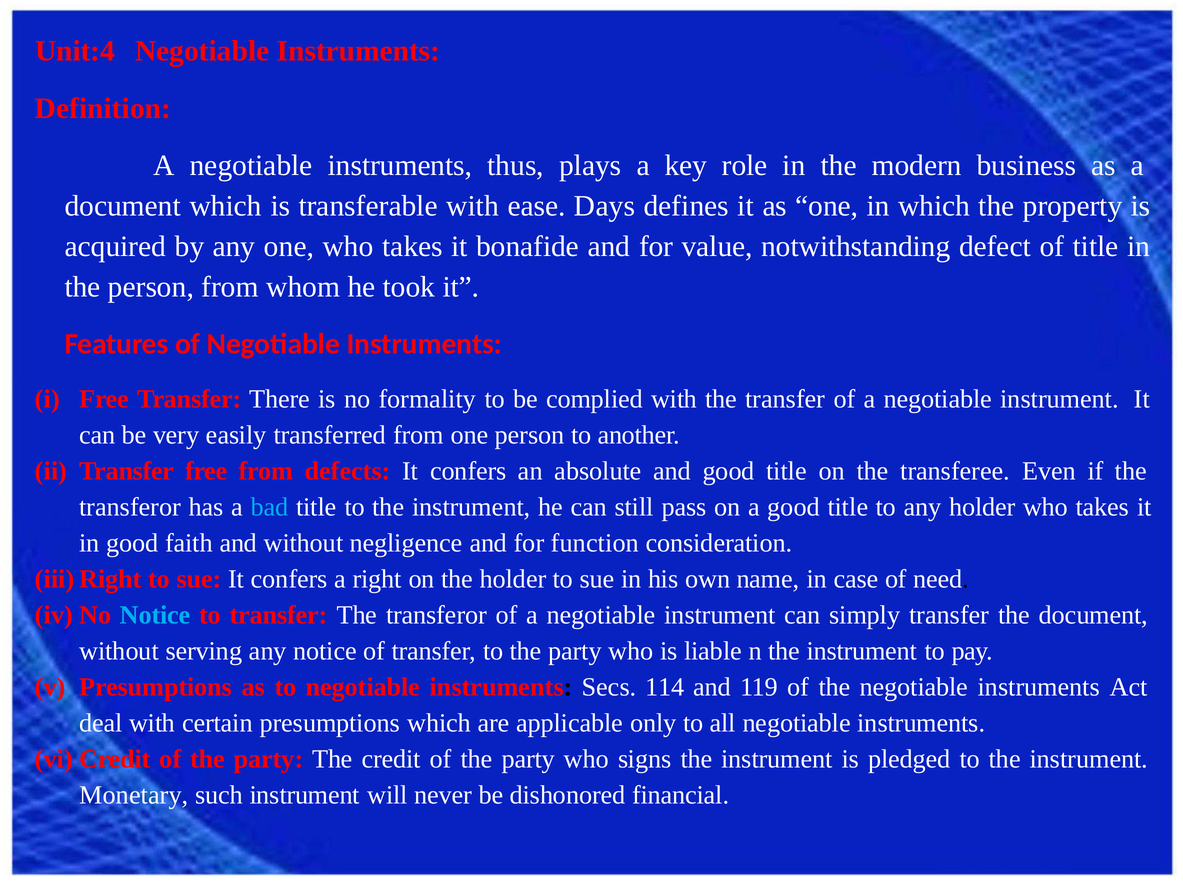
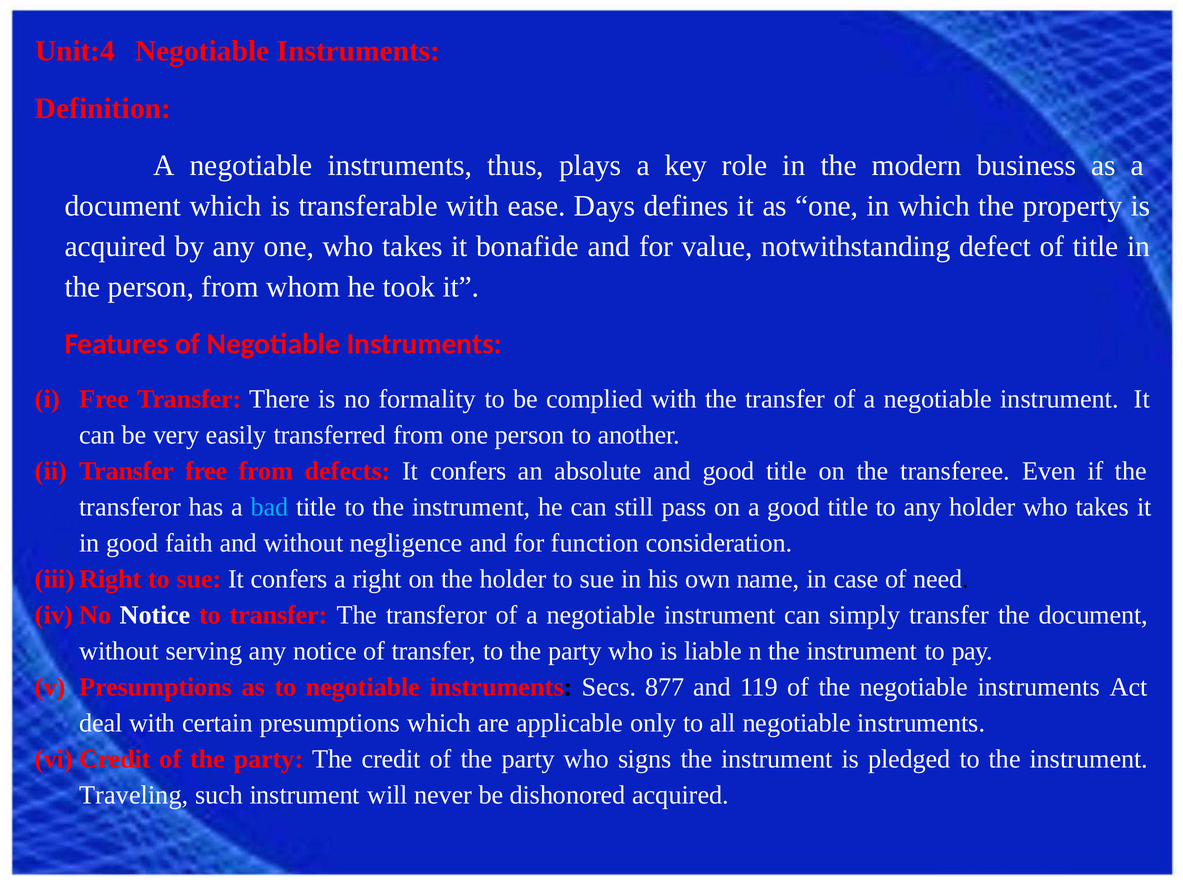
Notice colour: light blue -> white (155, 615)
114: 114 -> 877 (665, 687)
Monetary: Monetary -> Traveling (134, 794)
dishonored financial: financial -> acquired (681, 794)
